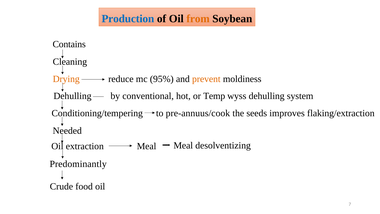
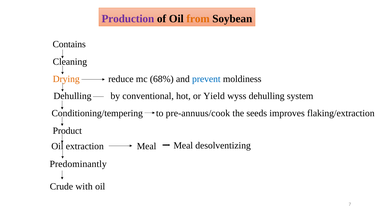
Production colour: blue -> purple (128, 19)
95%: 95% -> 68% (162, 79)
prevent colour: orange -> blue (206, 79)
Temp: Temp -> Yield (214, 96)
Needed: Needed -> Product (67, 131)
food: food -> with (84, 186)
